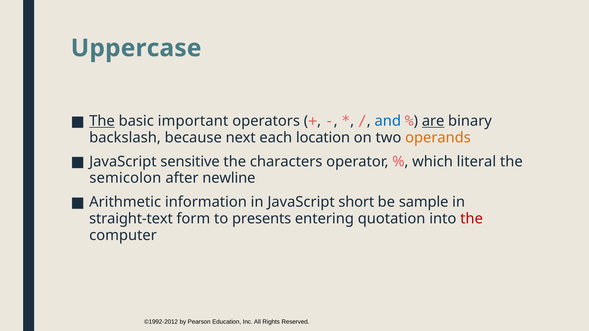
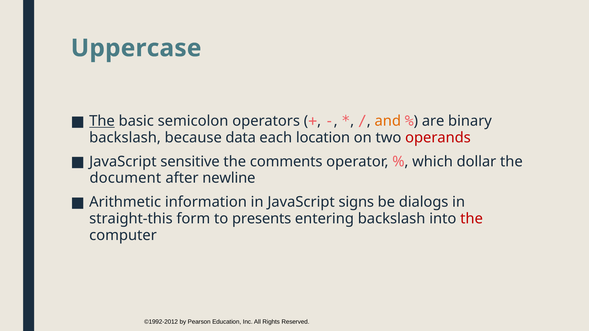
important: important -> semicolon (193, 121)
and colour: blue -> orange (388, 121)
are underline: present -> none (433, 121)
next: next -> data (241, 138)
operands colour: orange -> red (438, 138)
characters: characters -> comments (286, 162)
literal: literal -> dollar (476, 162)
semicolon: semicolon -> document (125, 178)
short: short -> signs (356, 202)
sample: sample -> dialogs (424, 202)
straight-text: straight-text -> straight-this (131, 219)
entering quotation: quotation -> backslash (392, 219)
